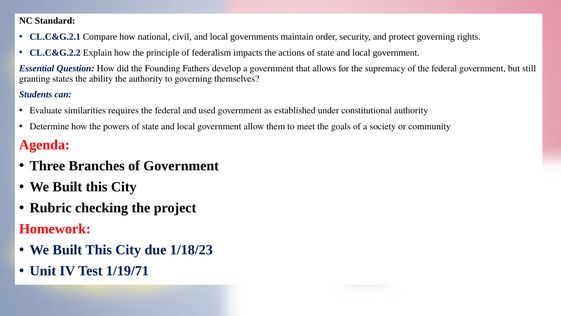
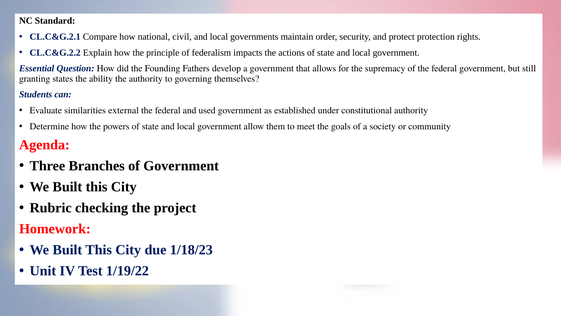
protect governing: governing -> protection (436, 37)
requires: requires -> external (124, 110)
1/19/71: 1/19/71 -> 1/19/22 (127, 271)
